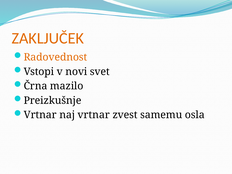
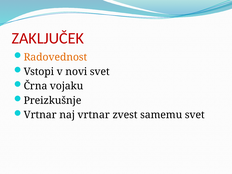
ZAKLJUČEK colour: orange -> red (48, 38)
mazilo: mazilo -> vojaku (67, 86)
samemu osla: osla -> svet (195, 115)
